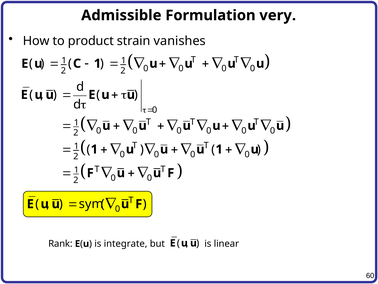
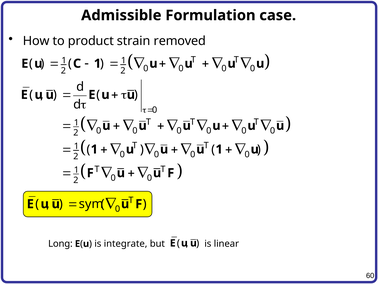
very: very -> case (278, 15)
vanishes: vanishes -> removed (180, 41)
Rank: Rank -> Long (60, 243)
